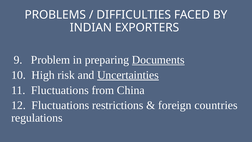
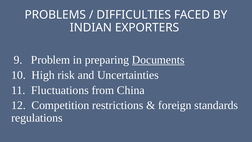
Uncertainties underline: present -> none (128, 75)
12 Fluctuations: Fluctuations -> Competition (60, 105)
countries: countries -> standards (216, 105)
